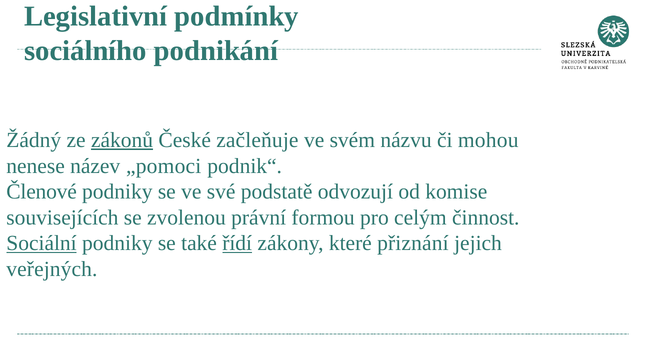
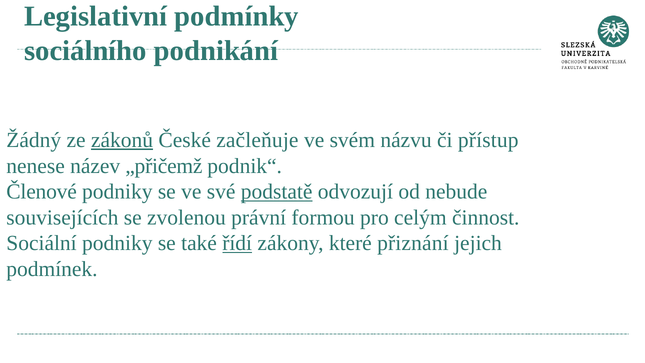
mohou: mohou -> přístup (488, 140)
„pomoci: „pomoci -> „přičemž (164, 166)
podstatě underline: none -> present (277, 192)
komise: komise -> nebude (456, 192)
Sociální underline: present -> none (42, 243)
veřejných: veřejných -> podmínek (52, 269)
